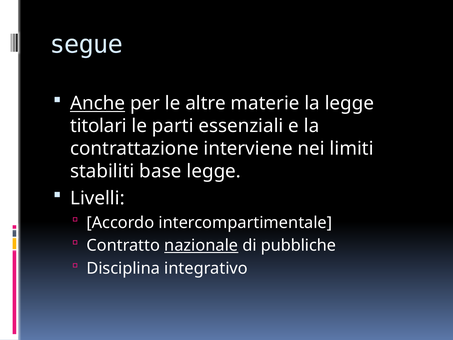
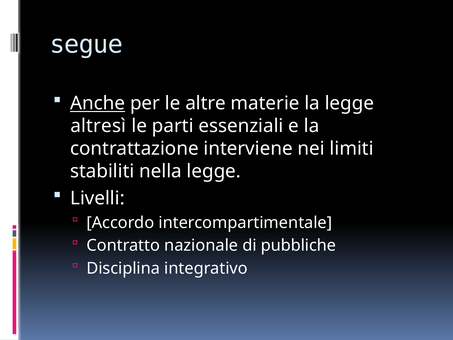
titolari: titolari -> altresì (98, 126)
base: base -> nella (161, 171)
nazionale underline: present -> none (201, 245)
